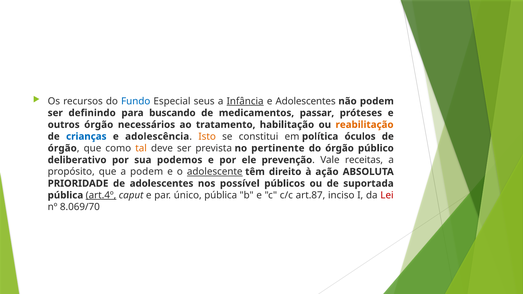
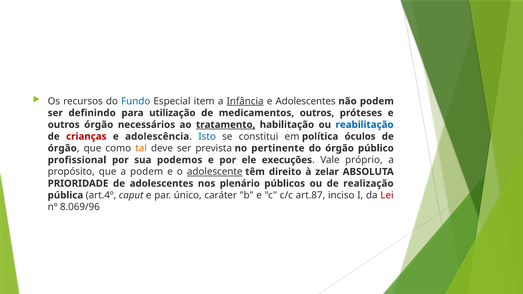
seus: seus -> item (204, 101)
buscando: buscando -> utilização (172, 113)
medicamentos passar: passar -> outros (317, 113)
tratamento underline: none -> present (226, 125)
reabilitação colour: orange -> blue (365, 125)
crianças colour: blue -> red (86, 137)
Isto colour: orange -> blue (207, 137)
deliberativo: deliberativo -> profissional (77, 160)
prevenção: prevenção -> execuções (287, 160)
receitas: receitas -> próprio (364, 160)
ação: ação -> zelar (327, 172)
possível: possível -> plenário (240, 184)
suportada: suportada -> realização (368, 184)
art.4º underline: present -> none (101, 195)
único pública: pública -> caráter (221, 195)
8.069/70: 8.069/70 -> 8.069/96 (80, 207)
